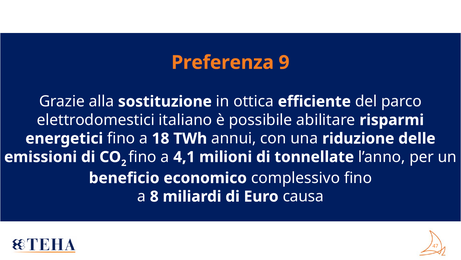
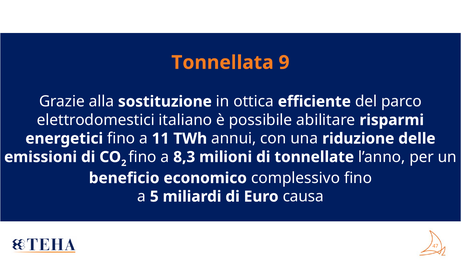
Preferenza: Preferenza -> Tonnellata (222, 62)
18: 18 -> 11 (161, 138)
4,1: 4,1 -> 8,3 (184, 157)
8: 8 -> 5 (154, 196)
